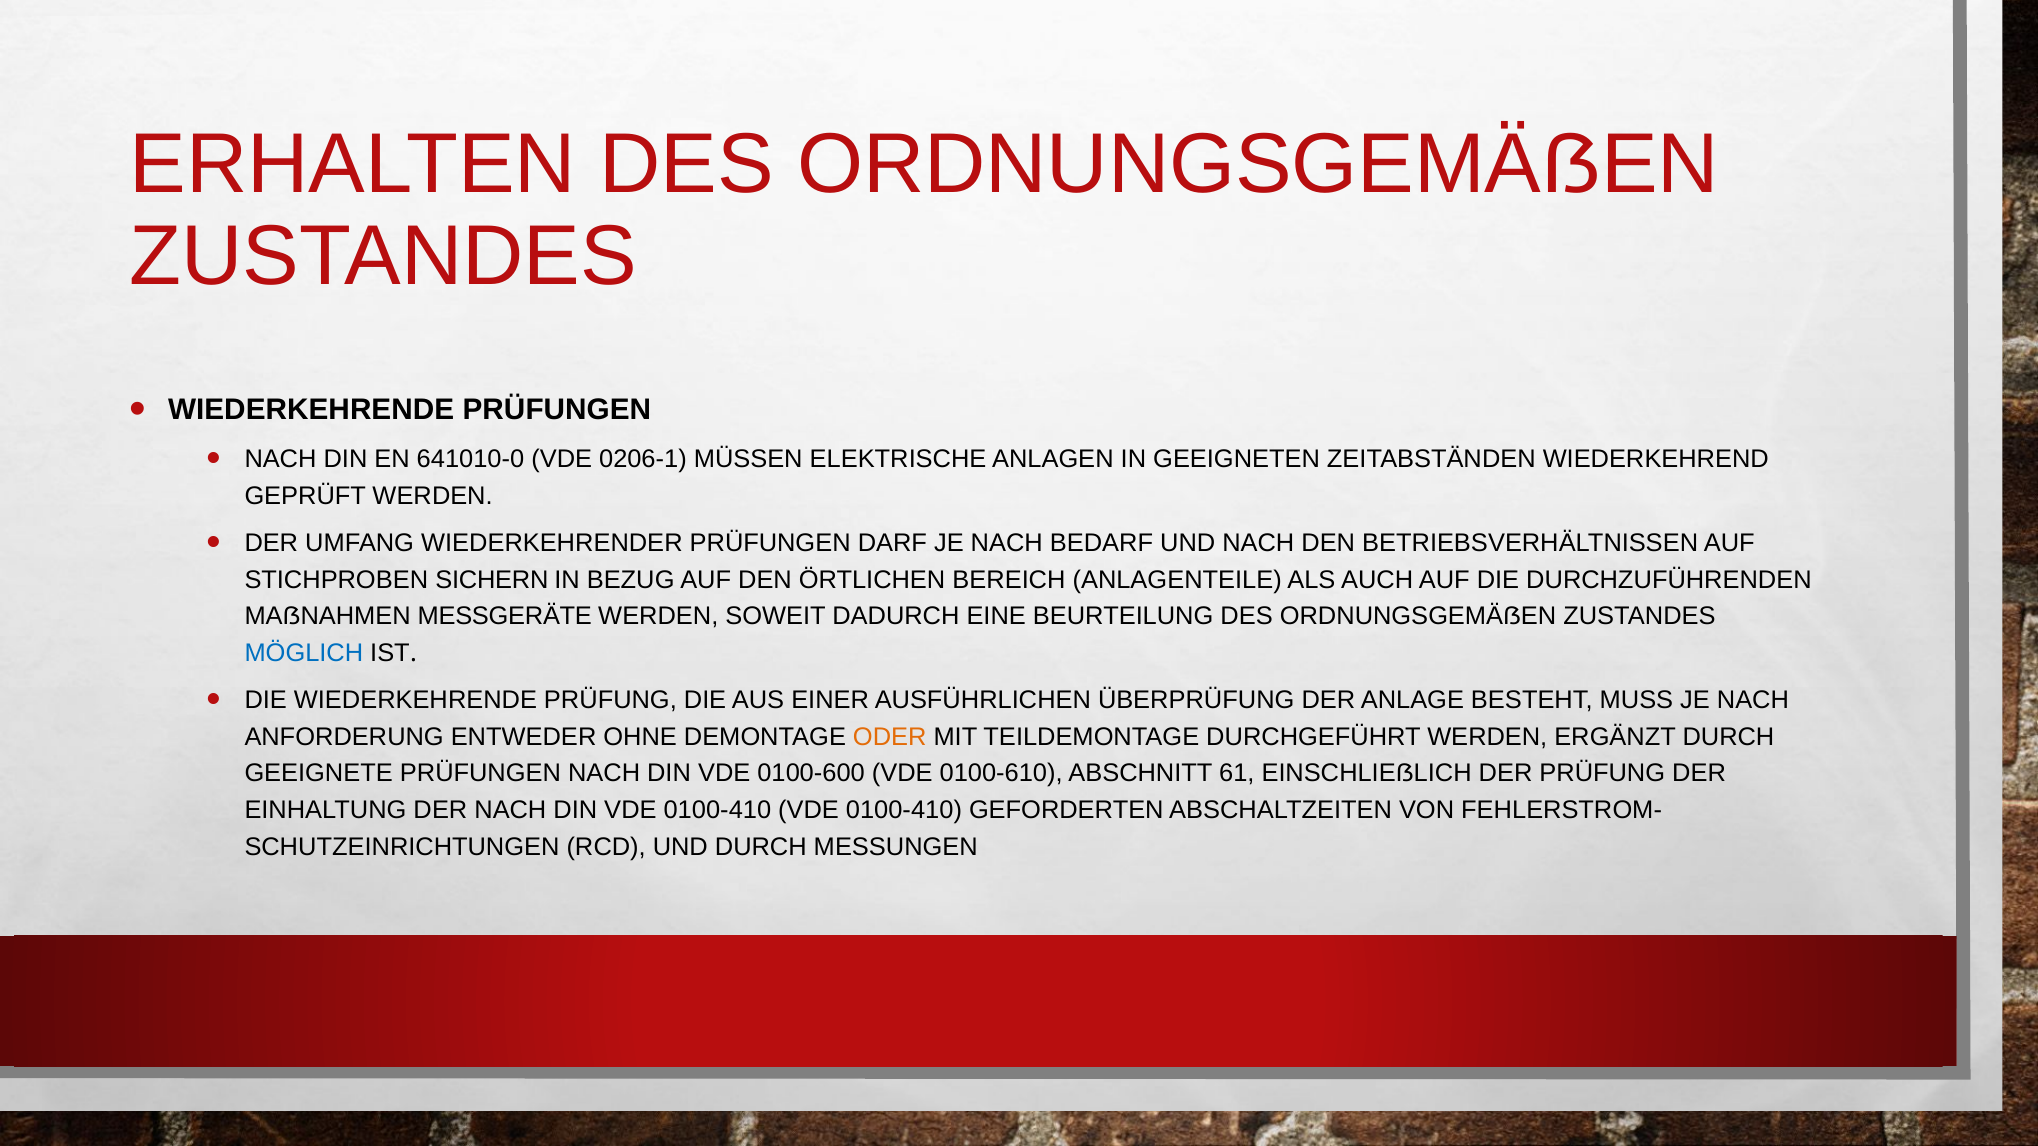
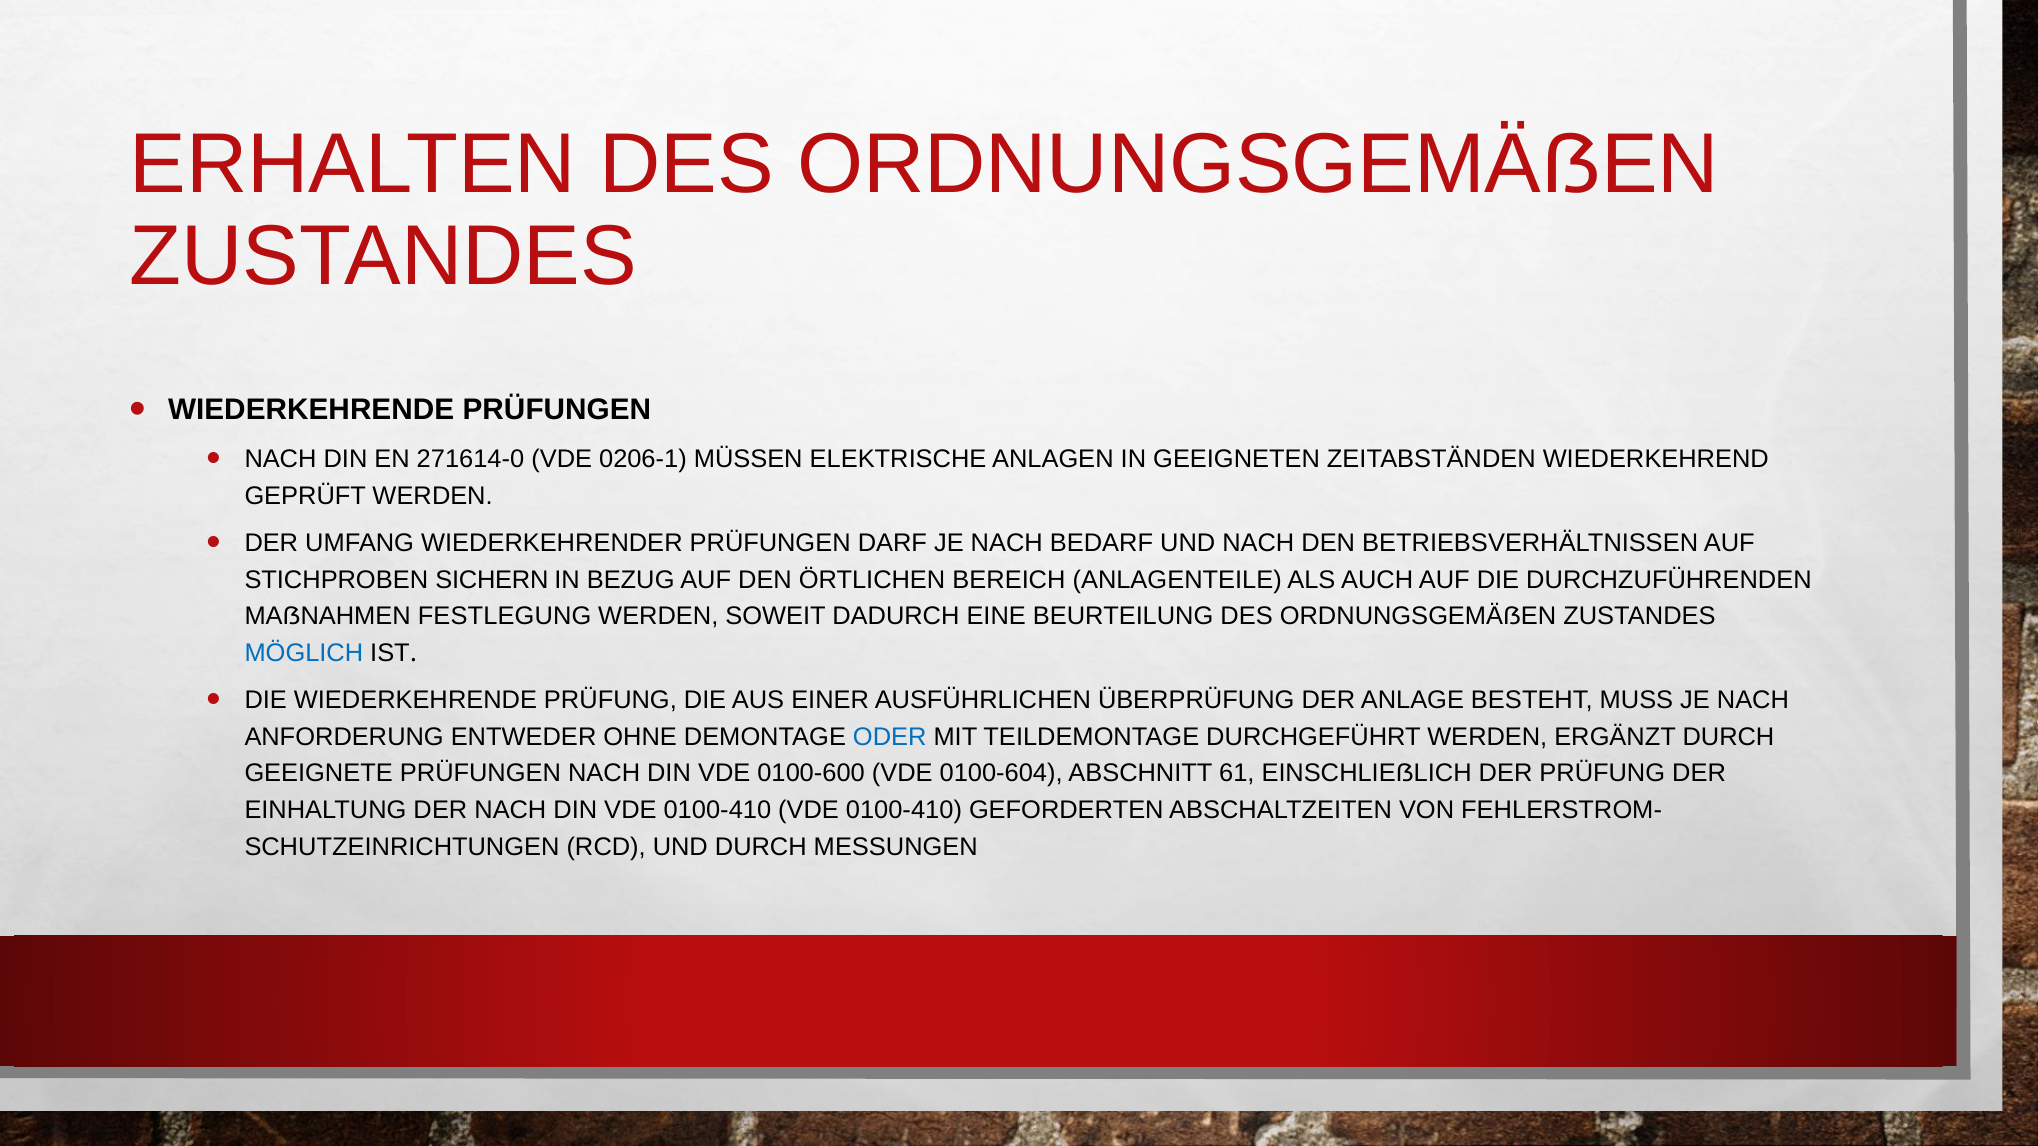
641010-0: 641010-0 -> 271614-0 (470, 459)
MESSGERÄTE: MESSGERÄTE -> FESTLEGUNG (505, 616)
ODER colour: orange -> blue (890, 737)
0100-610: 0100-610 -> 0100-604 (1001, 774)
